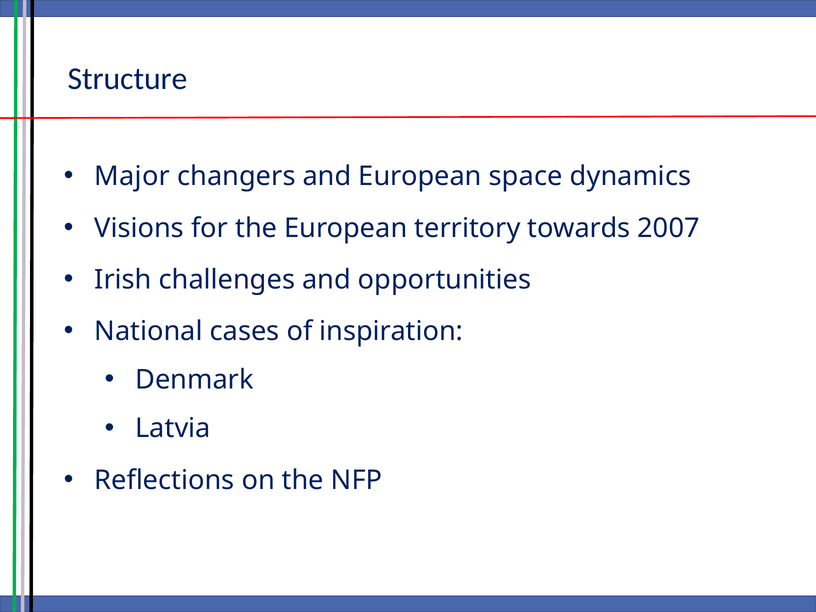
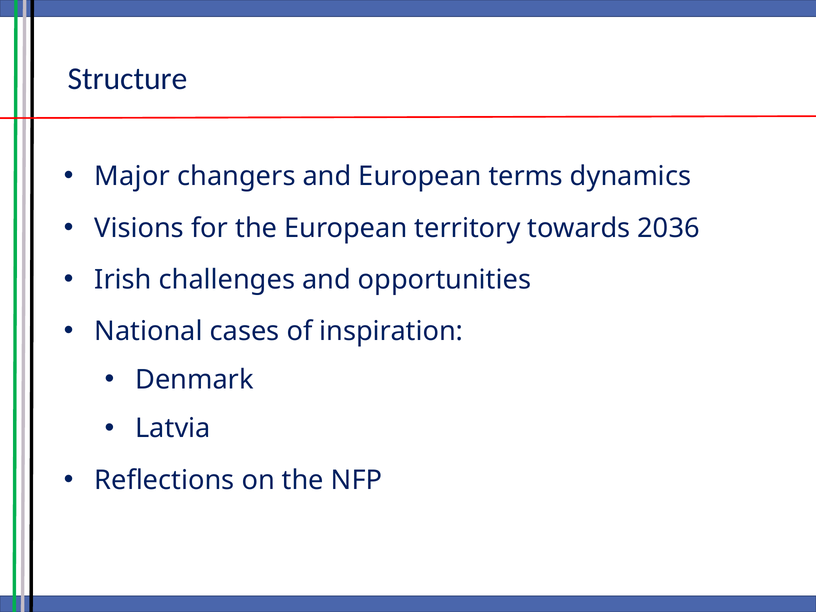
space: space -> terms (526, 176)
2007: 2007 -> 2036 (669, 228)
